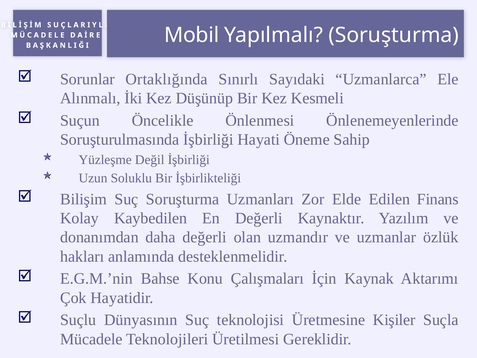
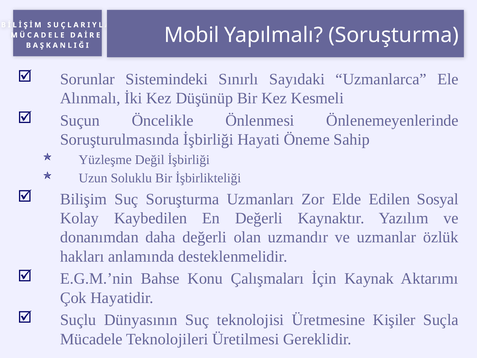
Ortaklığında: Ortaklığında -> Sistemindeki (167, 79)
Finans: Finans -> Sosyal (438, 199)
